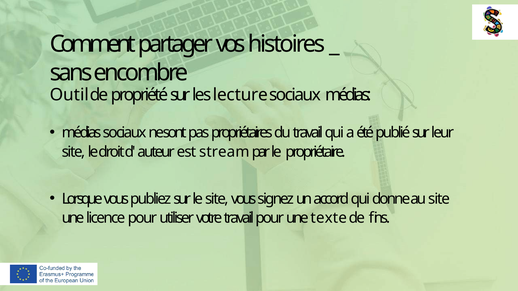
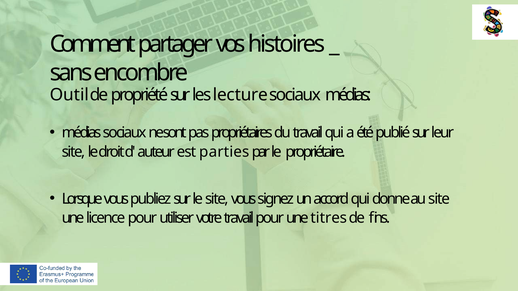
stream: stream -> parties (224, 152)
texte: texte -> titres (329, 218)
